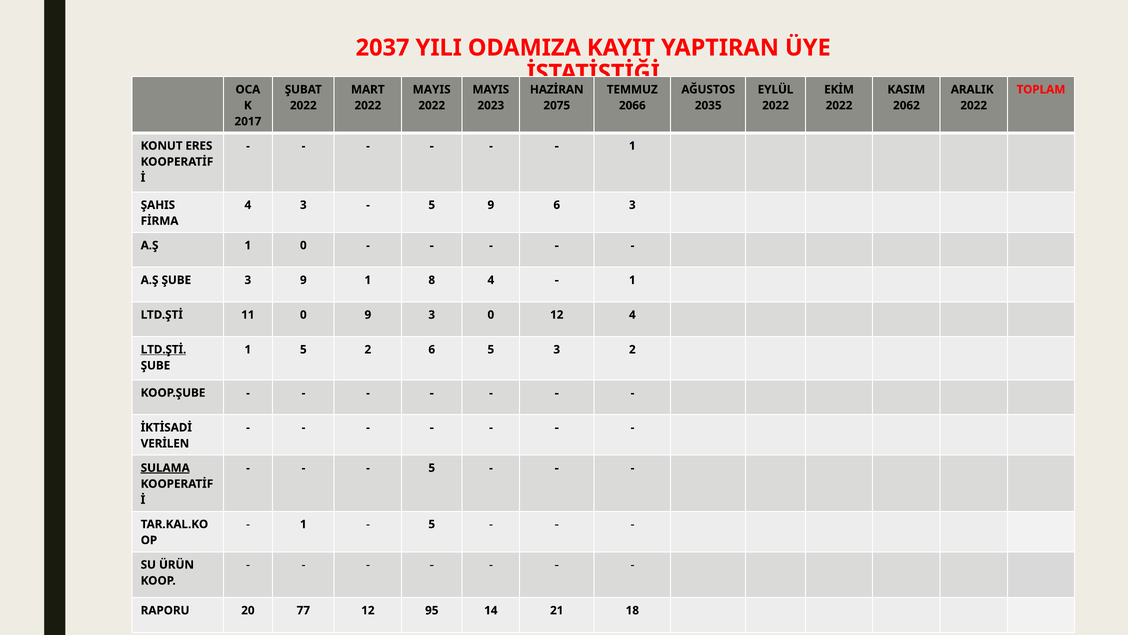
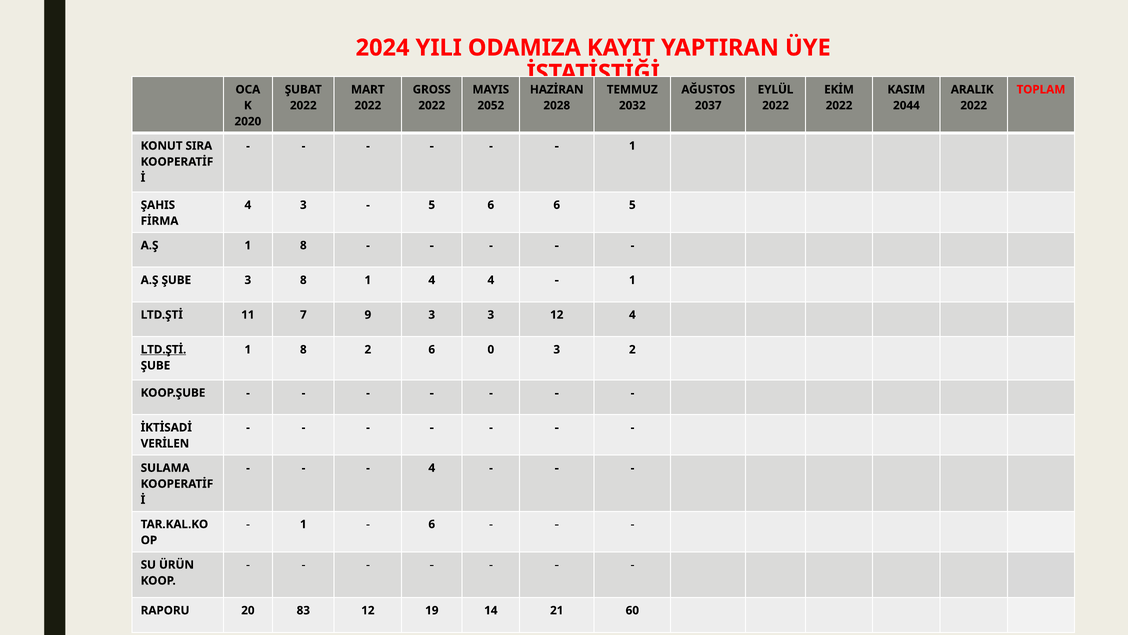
2037: 2037 -> 2024 (383, 48)
MAYIS: MAYIS -> GROSS (432, 89)
2023: 2023 -> 2052 (491, 105)
2075: 2075 -> 2028 (557, 105)
2066: 2066 -> 2032 (632, 105)
2035: 2035 -> 2037 (708, 105)
2062: 2062 -> 2044 (906, 105)
2017: 2017 -> 2020 (248, 121)
ERES: ERES -> SIRA (199, 146)
5 9: 9 -> 6 (491, 205)
6 3: 3 -> 5 (632, 205)
A.Ş 1 0: 0 -> 8 (303, 245)
3 9: 9 -> 8 (303, 280)
1 8: 8 -> 4 (432, 280)
11 0: 0 -> 7 (303, 315)
3 0: 0 -> 3 (491, 315)
5: 5 -> 8 (303, 349)
6 5: 5 -> 0 (491, 349)
SULAMA underline: present -> none (165, 468)
5: 5 -> 4 (432, 468)
5: 5 -> 6 (432, 524)
77: 77 -> 83 (303, 610)
95: 95 -> 19 (432, 610)
18: 18 -> 60 (632, 610)
